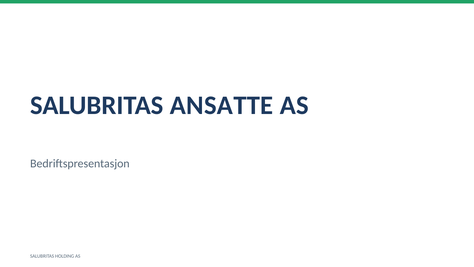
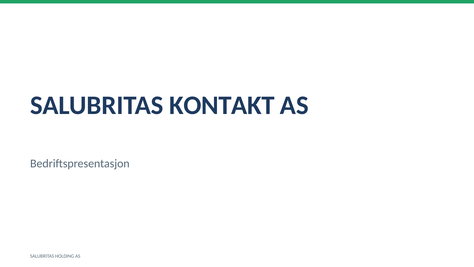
ANSATTE: ANSATTE -> KONTAKT (222, 105)
